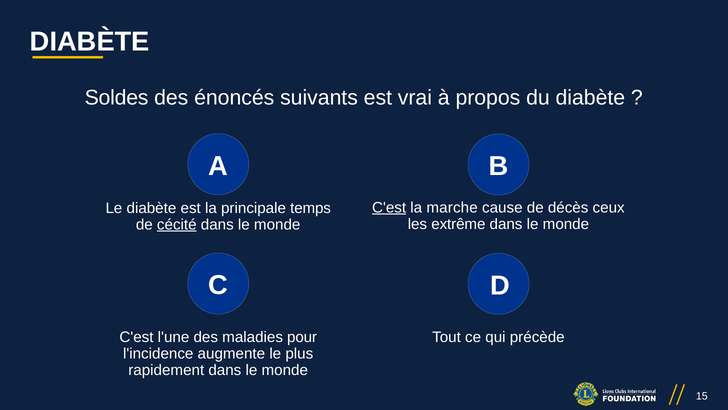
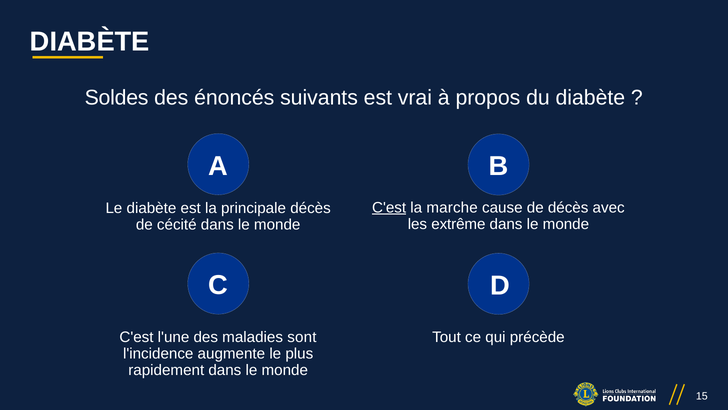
ceux: ceux -> avec (609, 207)
principale temps: temps -> décès (310, 208)
cécité underline: present -> none (177, 224)
pour: pour -> sont (302, 337)
